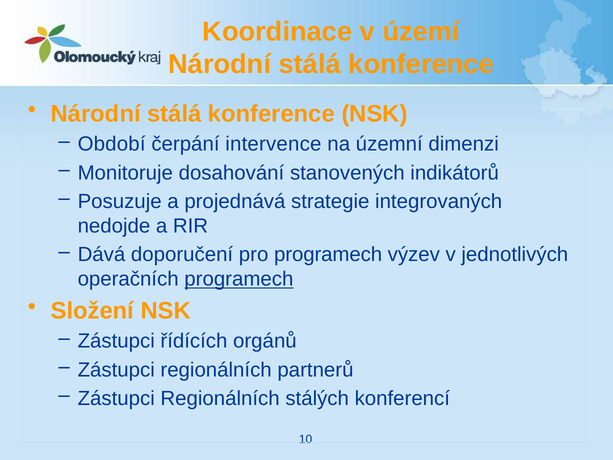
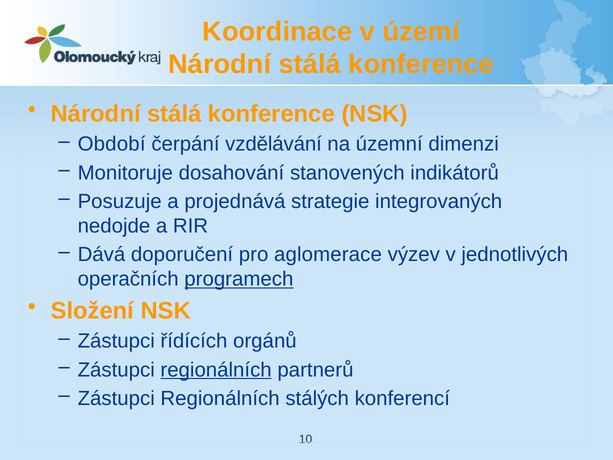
intervence: intervence -> vzdělávání (274, 144)
pro programech: programech -> aglomerace (328, 254)
regionálních underline: none -> present (216, 370)
